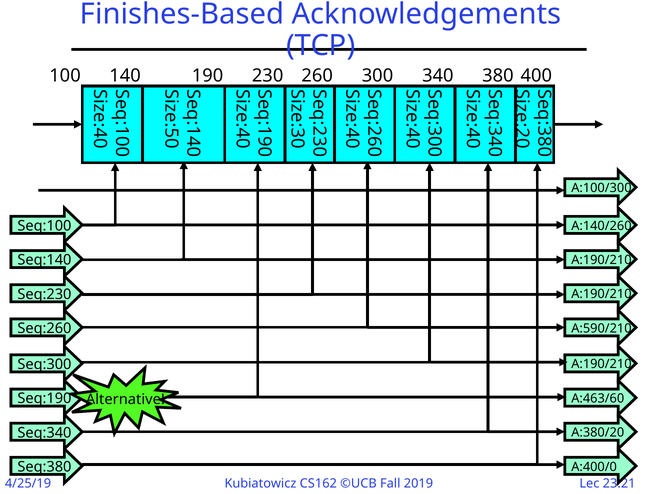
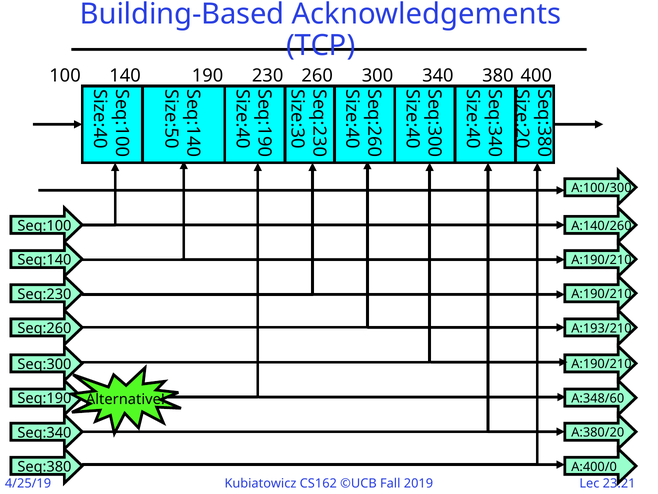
Finishes-Based: Finishes-Based -> Building-Based (182, 14)
A:590/210: A:590/210 -> A:193/210 (601, 328)
A:463/60: A:463/60 -> A:348/60 (598, 398)
